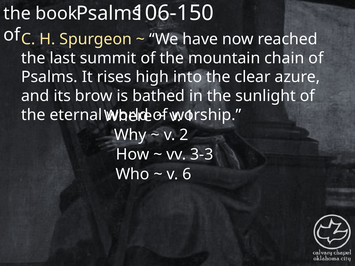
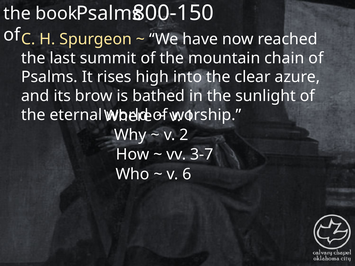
106-150: 106-150 -> 800-150 (173, 13)
3-3: 3-3 -> 3-7 (202, 155)
